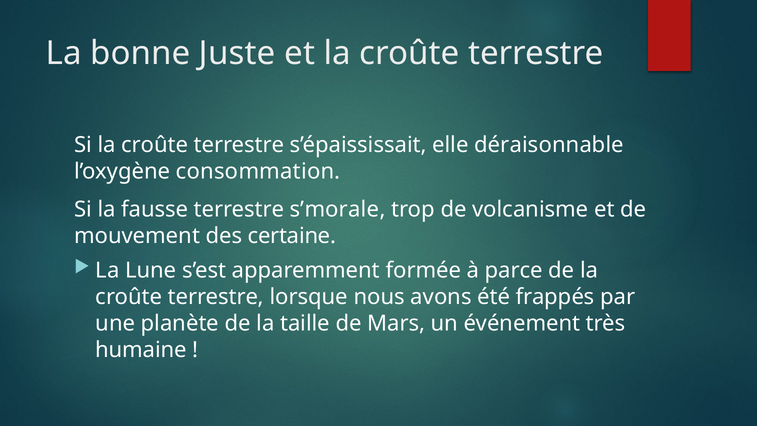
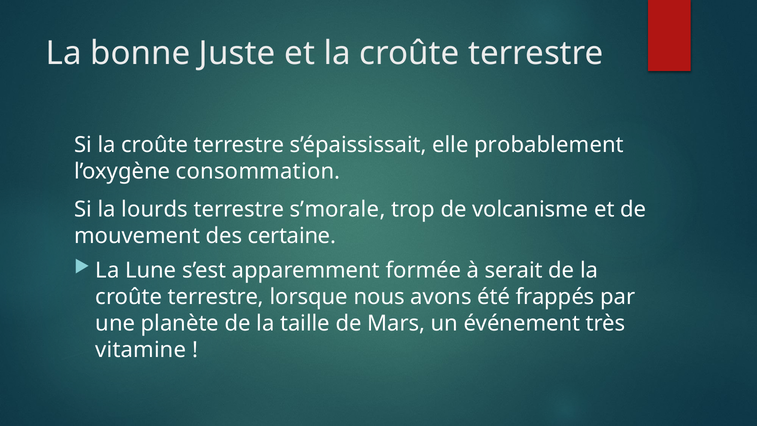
déraisonnable: déraisonnable -> probablement (549, 145)
fausse: fausse -> lourds (155, 209)
parce: parce -> serait (514, 270)
humaine: humaine -> vitamine (141, 350)
